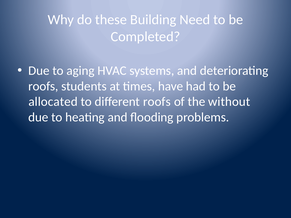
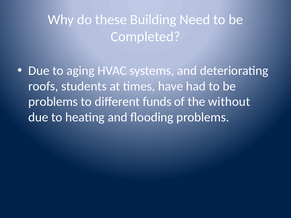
allocated: allocated -> problems (53, 102)
different roofs: roofs -> funds (157, 102)
